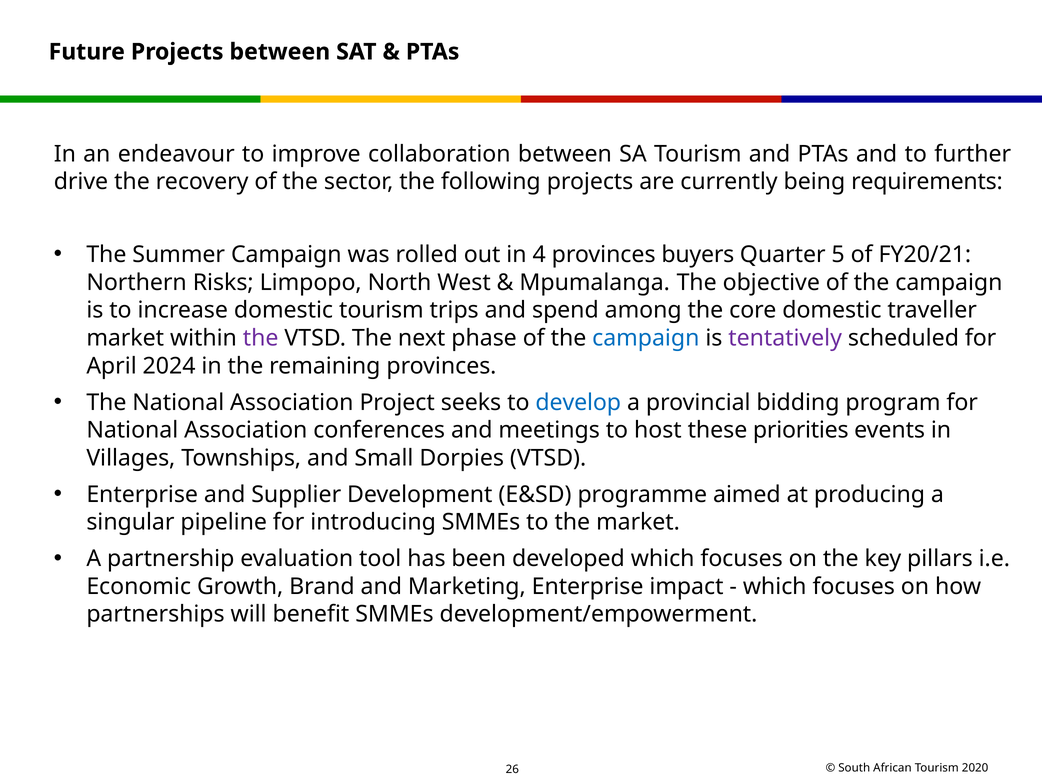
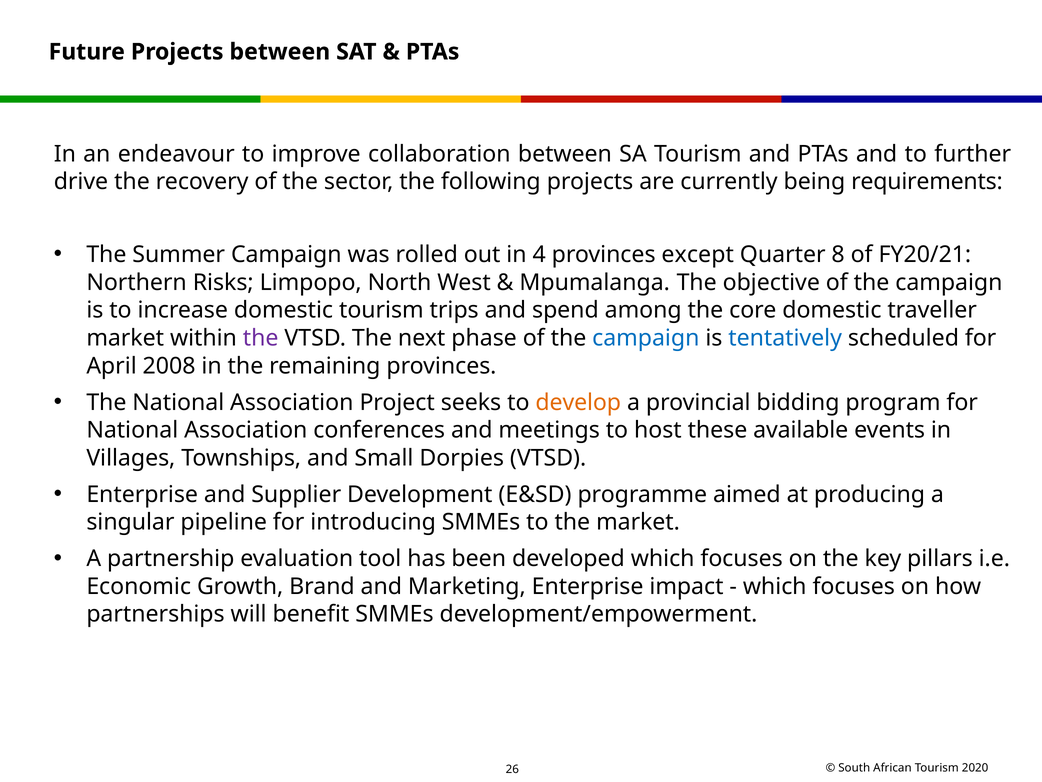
buyers: buyers -> except (698, 255)
5: 5 -> 8 (838, 255)
tentatively colour: purple -> blue (785, 338)
2024: 2024 -> 2008 (169, 366)
develop colour: blue -> orange (578, 402)
priorities: priorities -> available (801, 430)
